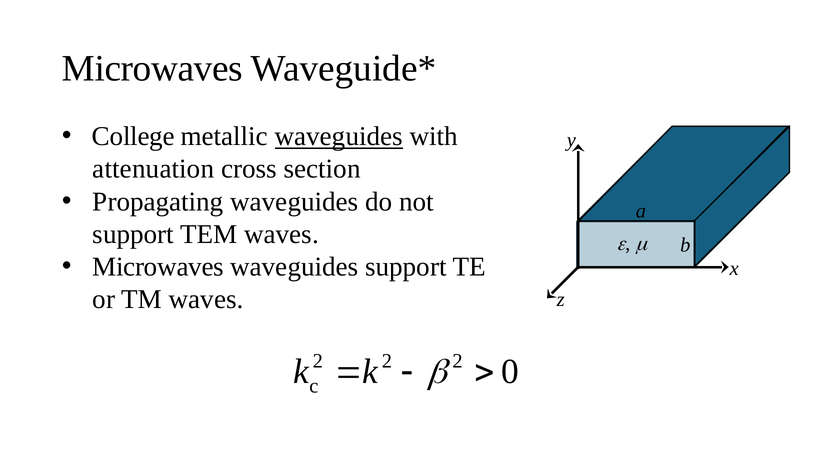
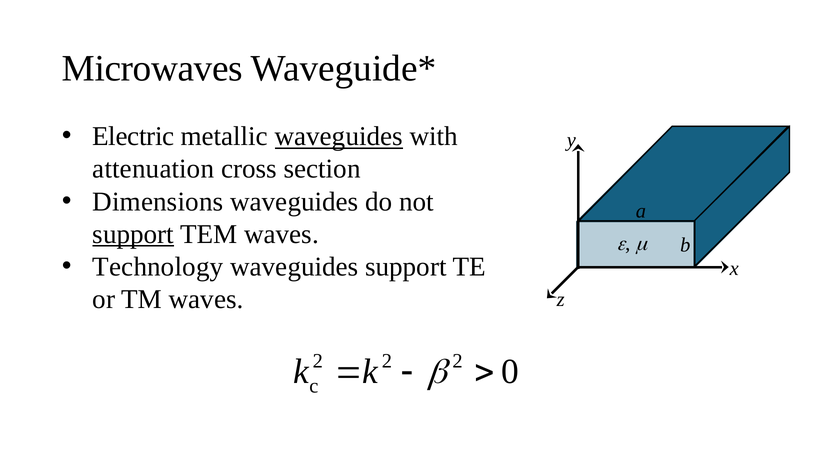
College: College -> Electric (133, 136)
Propagating: Propagating -> Dimensions (158, 201)
support underline: none -> present (133, 234)
Microwaves: Microwaves -> Technology (158, 267)
